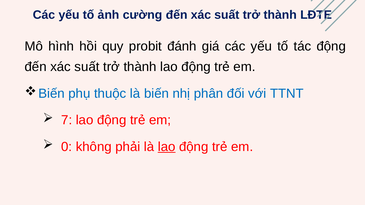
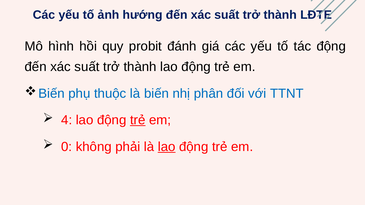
cường: cường -> hướng (143, 15)
7: 7 -> 4 (67, 120)
trẻ underline: none -> present (138, 120)
